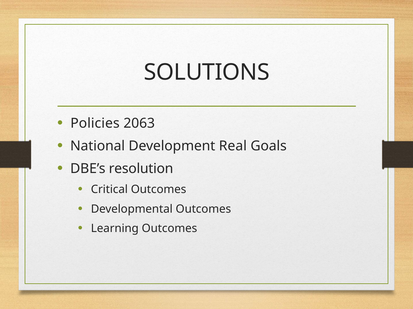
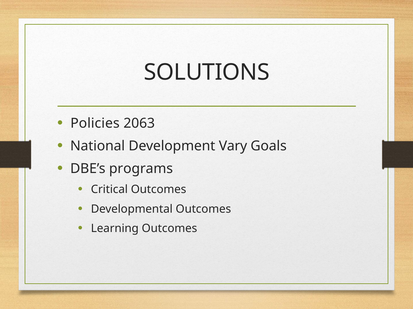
Real: Real -> Vary (233, 146)
resolution: resolution -> programs (141, 169)
